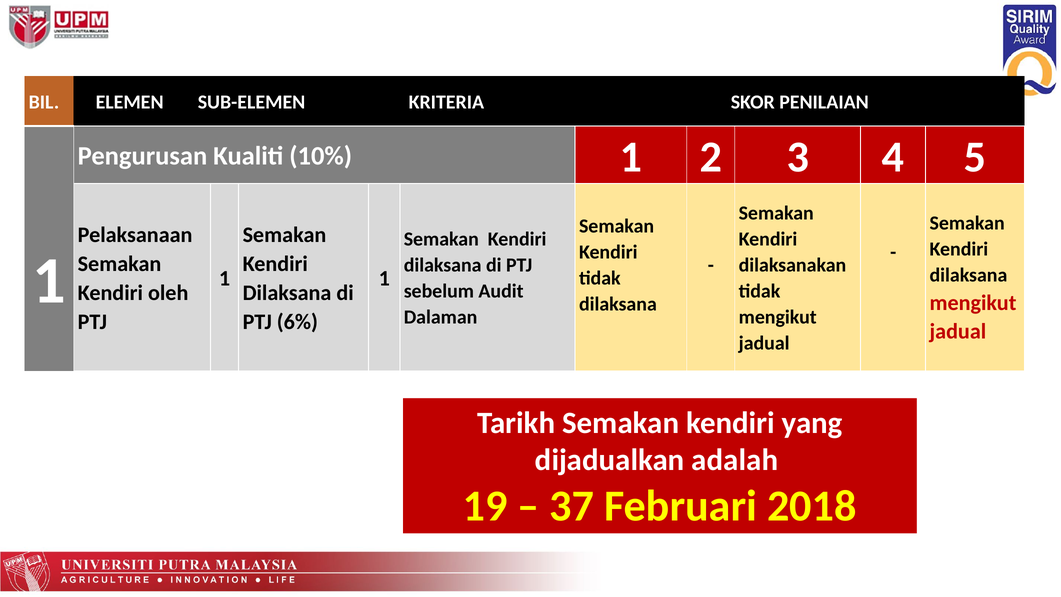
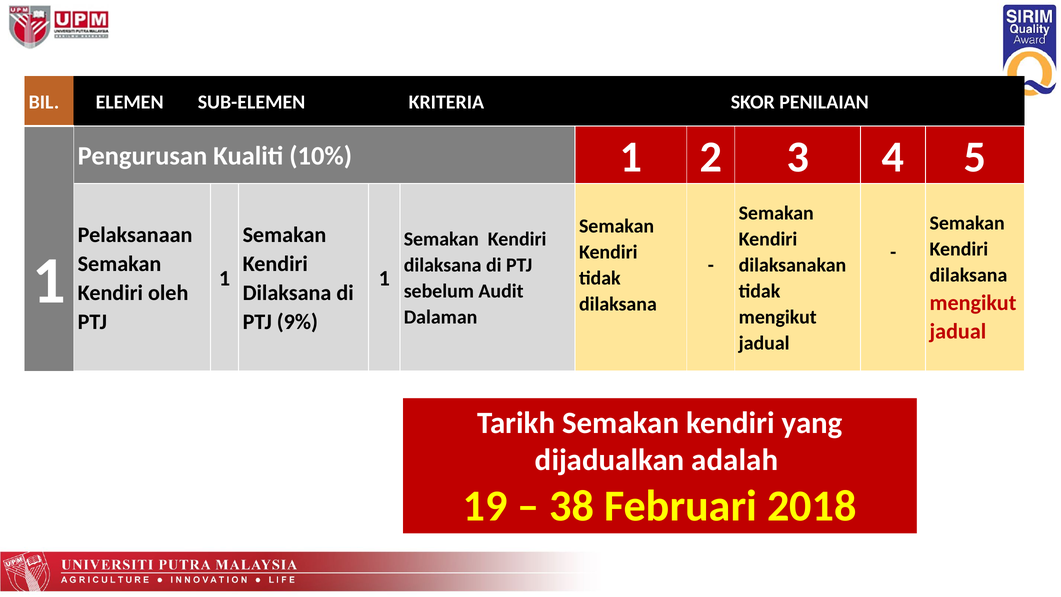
6%: 6% -> 9% (297, 322)
37: 37 -> 38 (572, 506)
